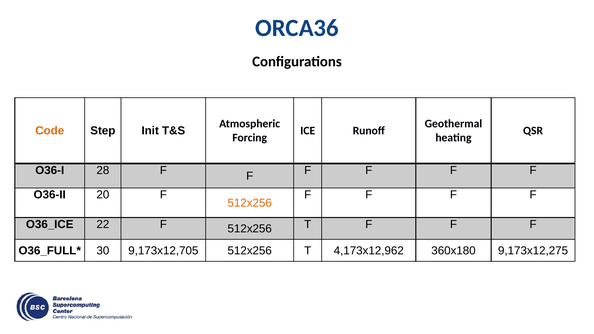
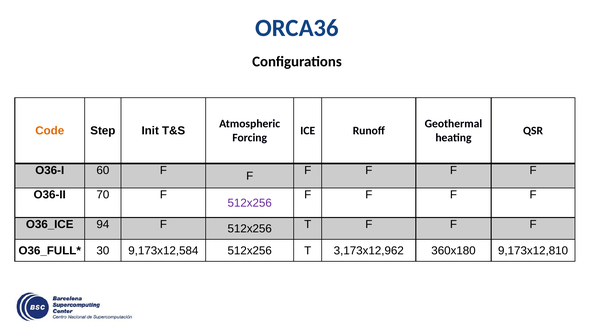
28: 28 -> 60 (103, 170)
20: 20 -> 70 (103, 195)
512x256 colour: orange -> purple (250, 203)
22: 22 -> 94 (103, 224)
9,173x12,705: 9,173x12,705 -> 9,173x12,584 (163, 251)
4,173x12,962: 4,173x12,962 -> 3,173x12,962 (369, 251)
9,173x12,275: 9,173x12,275 -> 9,173x12,810 (533, 251)
